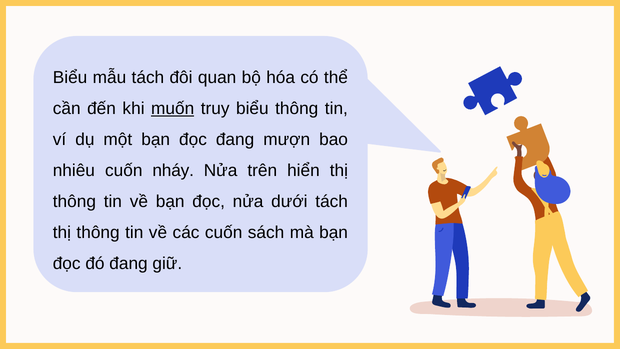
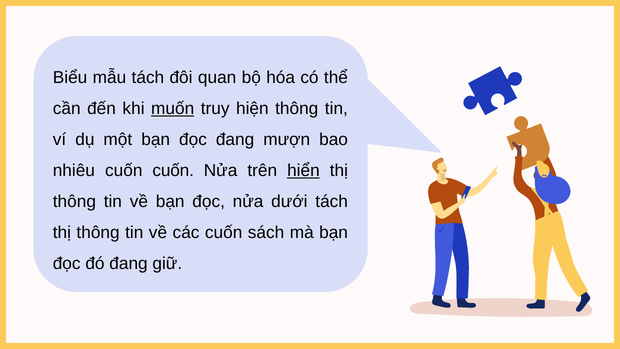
truy biểu: biểu -> hiện (252, 108)
cuốn nháy: nháy -> cuốn (173, 170)
hiển underline: none -> present (303, 170)
